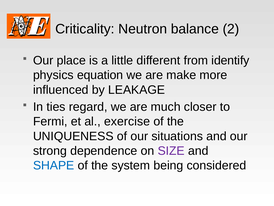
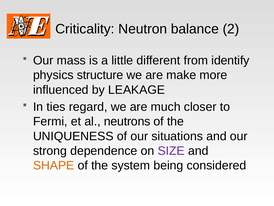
place: place -> mass (71, 60)
equation: equation -> structure (100, 75)
exercise: exercise -> neutrons (127, 121)
SHAPE colour: blue -> orange (54, 165)
